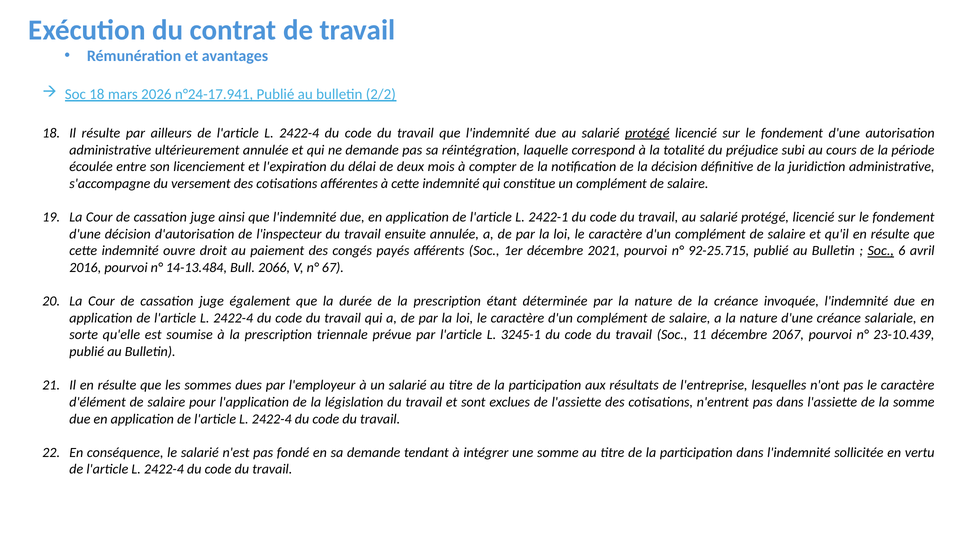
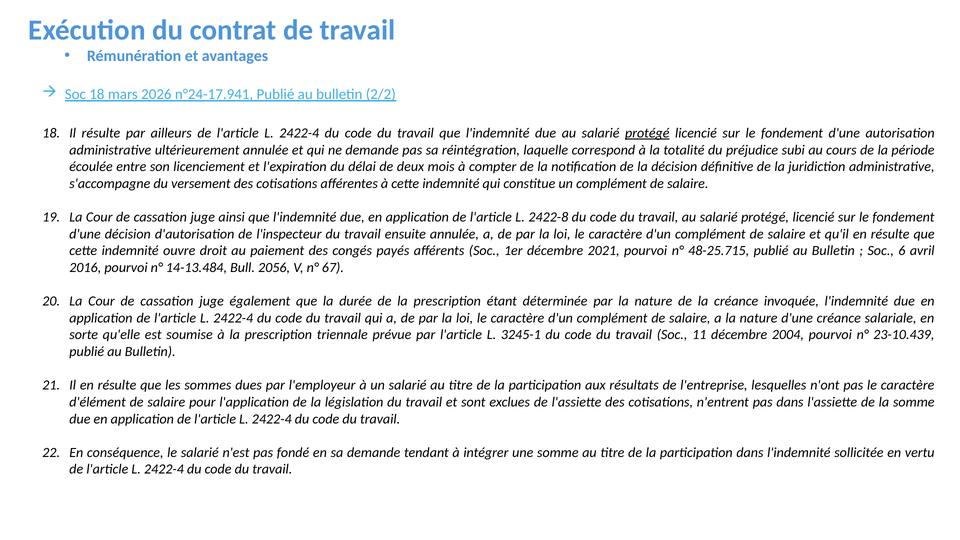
2422-1: 2422-1 -> 2422-8 (548, 217)
92-25.715: 92-25.715 -> 48-25.715 (719, 251)
Soc underline: present -> none (881, 251)
2066: 2066 -> 2056 (274, 268)
2067: 2067 -> 2004 (788, 335)
